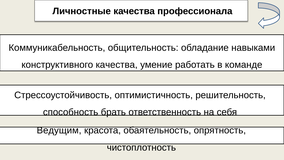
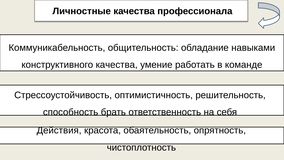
Ведущим: Ведущим -> Действия (59, 130)
